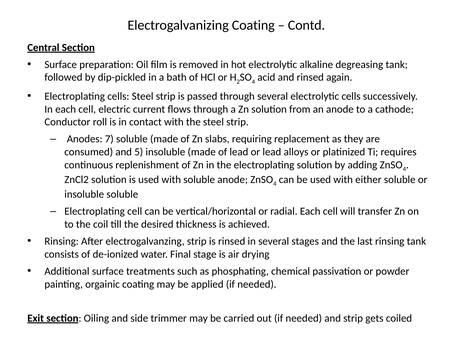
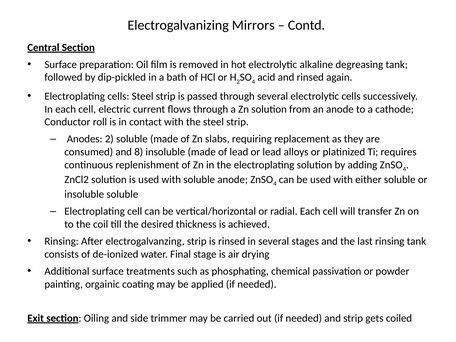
Electrogalvanizing Coating: Coating -> Mirrors (253, 25)
Anodes 7: 7 -> 2 (109, 139)
5: 5 -> 8 (139, 152)
